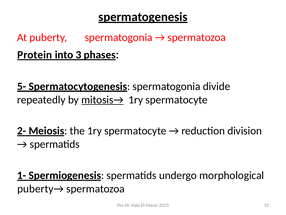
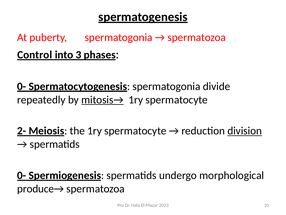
Protein: Protein -> Control (35, 55)
5-: 5- -> 0- (22, 86)
division underline: none -> present (245, 131)
1-: 1- -> 0- (22, 175)
puberty→: puberty→ -> produce→ (41, 188)
